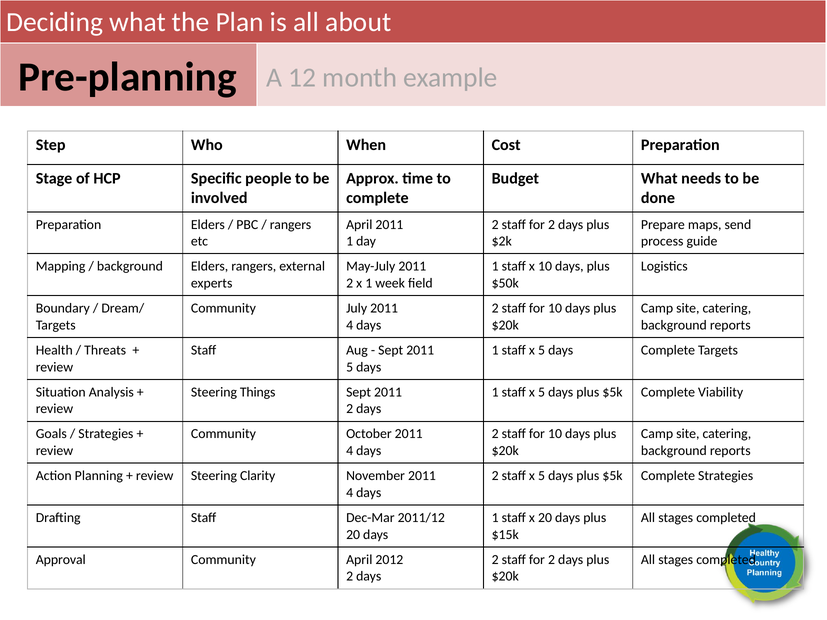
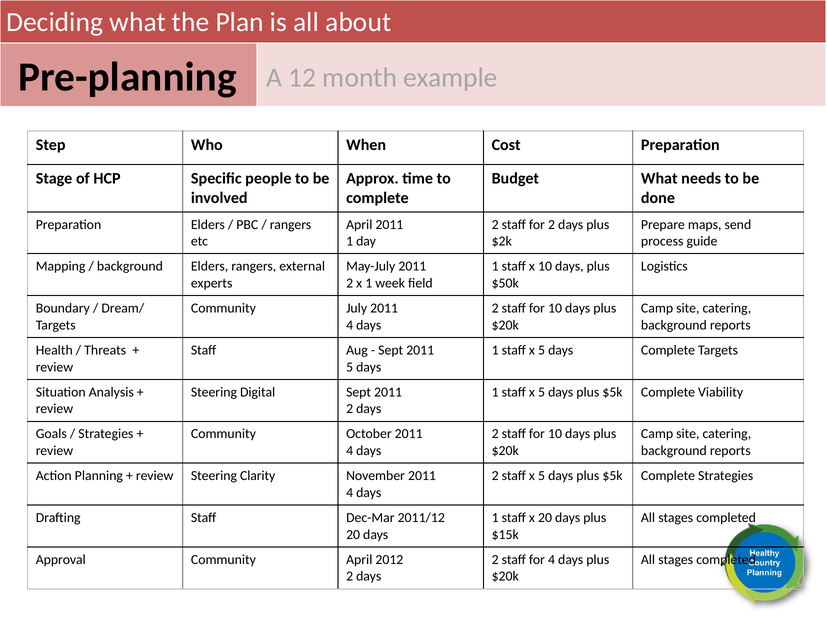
Things: Things -> Digital (258, 392)
2: 2 -> 4 (552, 560)
